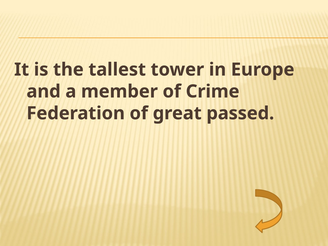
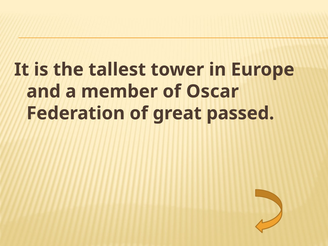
Crime: Crime -> Oscar (212, 91)
